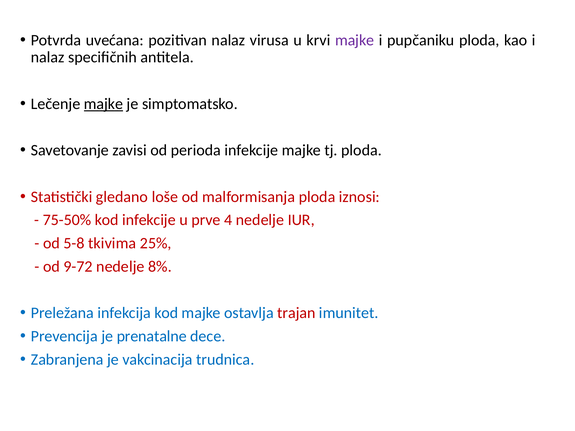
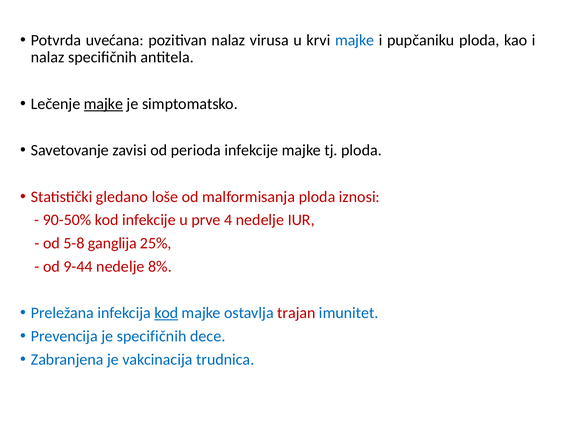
majke colour: purple -> blue (355, 40)
75-50%: 75-50% -> 90-50% (67, 220)
tkivima: tkivima -> ganglija (112, 243)
9-72: 9-72 -> 9-44 (78, 267)
kod underline: none -> present (166, 313)
je prenatalne: prenatalne -> specifičnih (152, 336)
